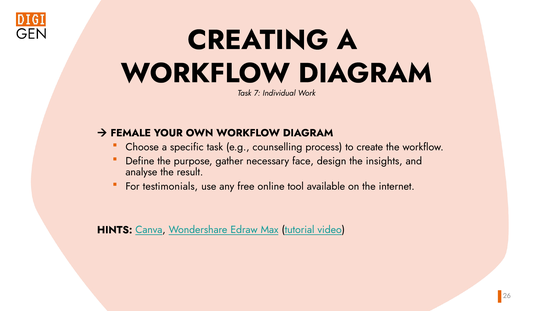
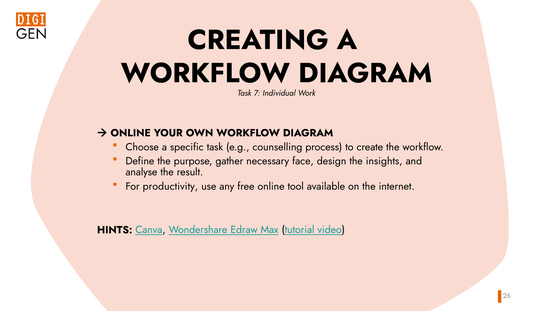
FEMALE: FEMALE -> ONLINE (131, 133)
testimonials: testimonials -> productivity (170, 186)
